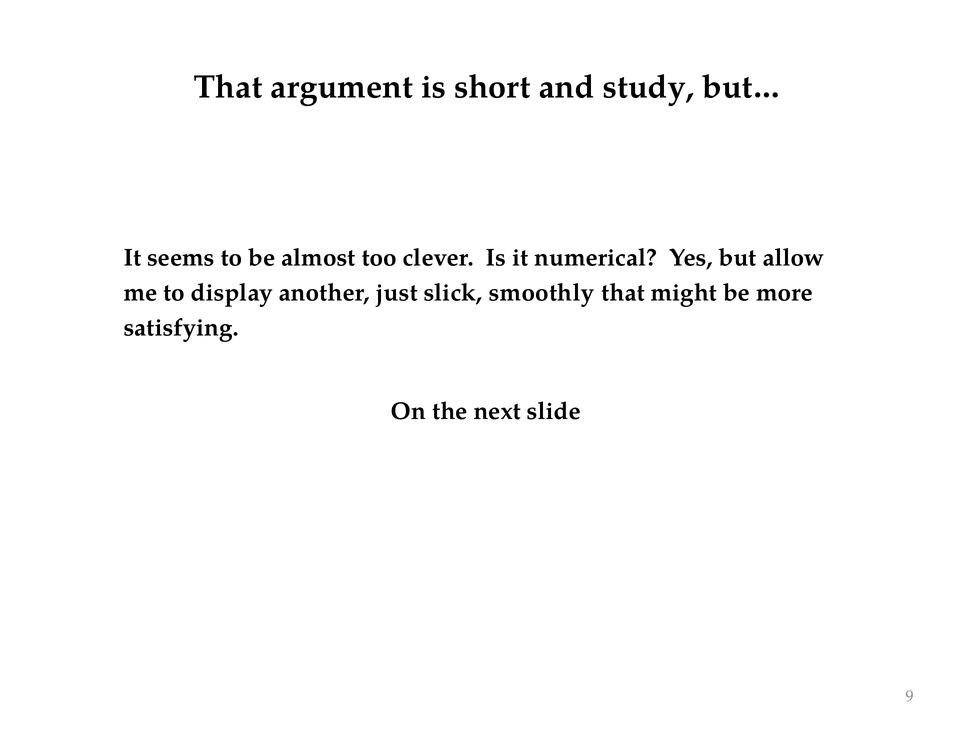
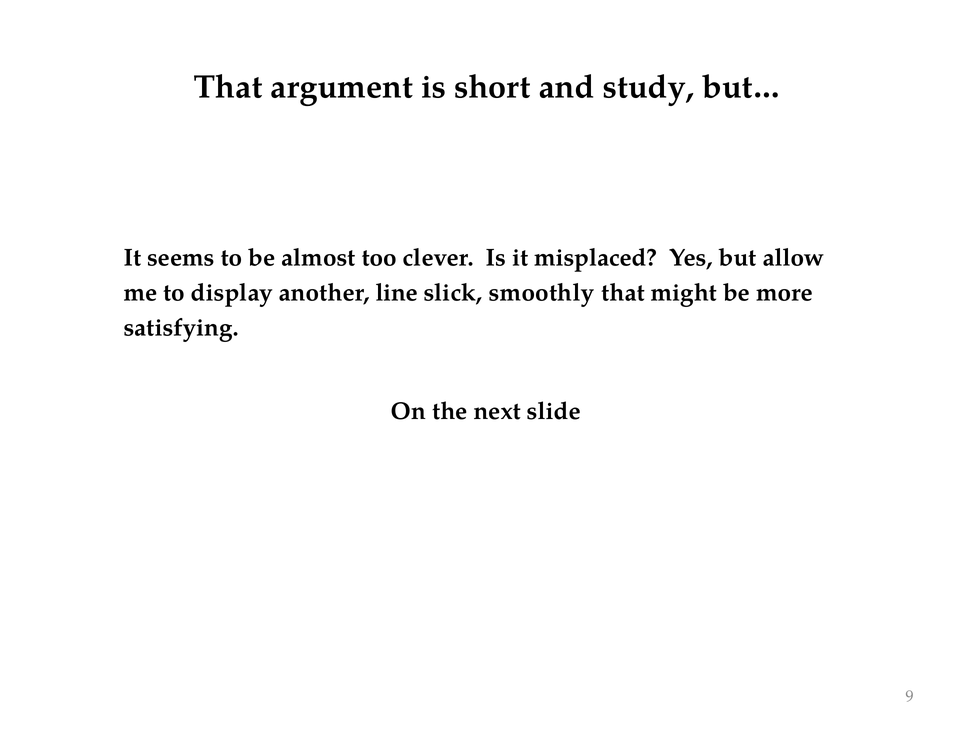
numerical: numerical -> misplaced (596, 258)
just: just -> line (397, 293)
